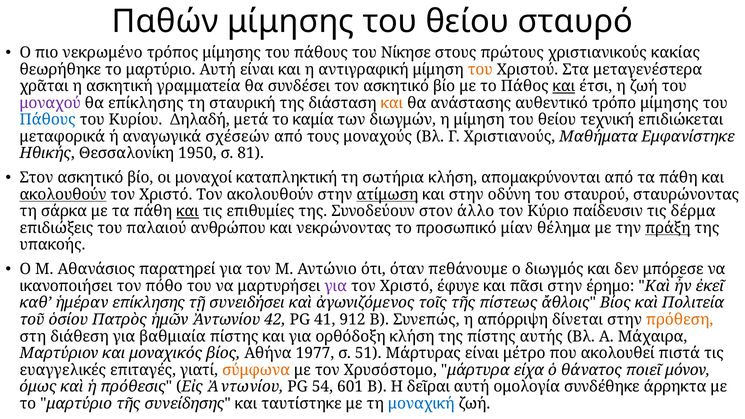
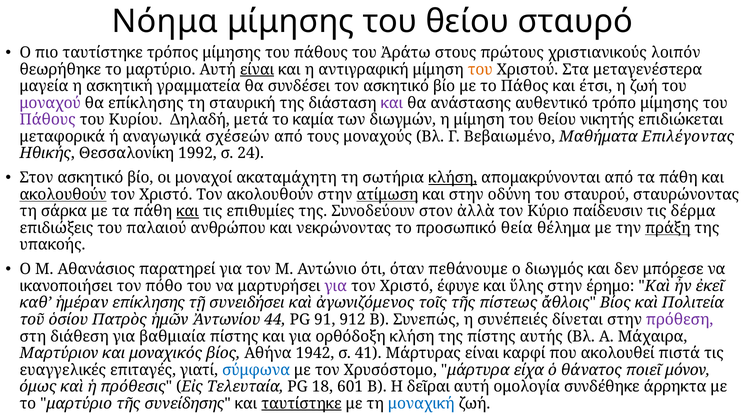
Παθών: Παθών -> Νόημα (165, 21)
πιο νεκρωμένο: νεκρωμένο -> ταυτίστηκε (103, 53)
Νίκησε: Νίκησε -> Ἀράτω (406, 53)
κακίας: κακίας -> λοιπόν (676, 53)
είναι underline: none -> present (257, 69)
χρᾶται: χρᾶται -> μαγεία (44, 86)
και underline: present -> none (564, 86)
και colour: orange -> purple (392, 103)
Πάθους colour: blue -> purple (48, 120)
τεχνική: τεχνική -> νικητής (607, 120)
Χριστιανούς: Χριστιανούς -> Βεβαιωμένο (509, 137)
Εμφανίστηκε: Εμφανίστηκε -> Επιλέγοντας (688, 137)
1950: 1950 -> 1992 (197, 153)
81: 81 -> 24 (251, 153)
καταπληκτική: καταπληκτική -> ακαταμάχητη (287, 178)
κλήση underline: none -> present (453, 178)
άλλο: άλλο -> ἀλλὰ (476, 211)
μίαν: μίαν -> θεία (517, 228)
πᾶσι: πᾶσι -> ὕλης (527, 286)
42: 42 -> 44 (275, 320)
41: 41 -> 91 (325, 320)
απόρριψη: απόρριψη -> συνέπειές (513, 320)
πρόθεση colour: orange -> purple (680, 320)
1977: 1977 -> 1942 (315, 353)
51: 51 -> 41 (368, 353)
μέτρο: μέτρο -> καρφί (524, 353)
σύμφωνα colour: orange -> blue (256, 370)
Εἰς Ἀντωνίου: Ἀντωνίου -> Τελευταία (245, 387)
54: 54 -> 18 (322, 387)
ταυτίστηκε underline: none -> present (301, 403)
